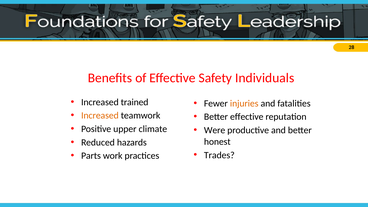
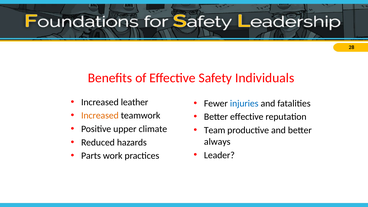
trained: trained -> leather (135, 102)
injuries colour: orange -> blue (244, 103)
Were: Were -> Team (215, 130)
honest: honest -> always (217, 142)
Trades: Trades -> Leader (219, 155)
